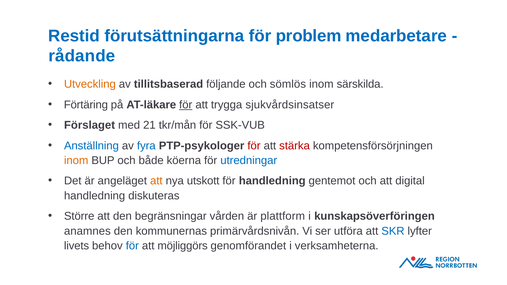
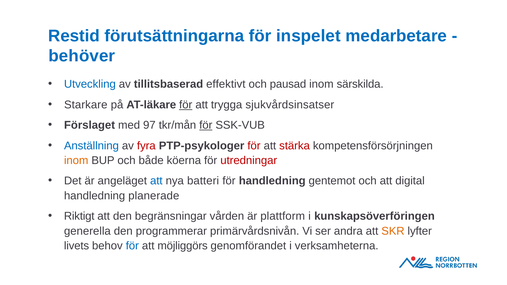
problem: problem -> inspelet (308, 36)
rådande: rådande -> behöver (82, 56)
Utveckling colour: orange -> blue (90, 84)
följande: följande -> effektivt (226, 84)
sömlös: sömlös -> pausad (288, 84)
Förtäring: Förtäring -> Starkare (86, 105)
21: 21 -> 97 (149, 125)
för underline: none -> present (206, 125)
fyra colour: blue -> red (146, 146)
utredningar colour: blue -> red (249, 161)
att colour: orange -> blue (156, 181)
utskott: utskott -> batteri (203, 181)
diskuteras: diskuteras -> planerade (154, 196)
Större: Större -> Riktigt (79, 216)
anamnes: anamnes -> generella (87, 231)
kommunernas: kommunernas -> programmerar (171, 231)
utföra: utföra -> andra (348, 231)
SKR colour: blue -> orange (393, 231)
